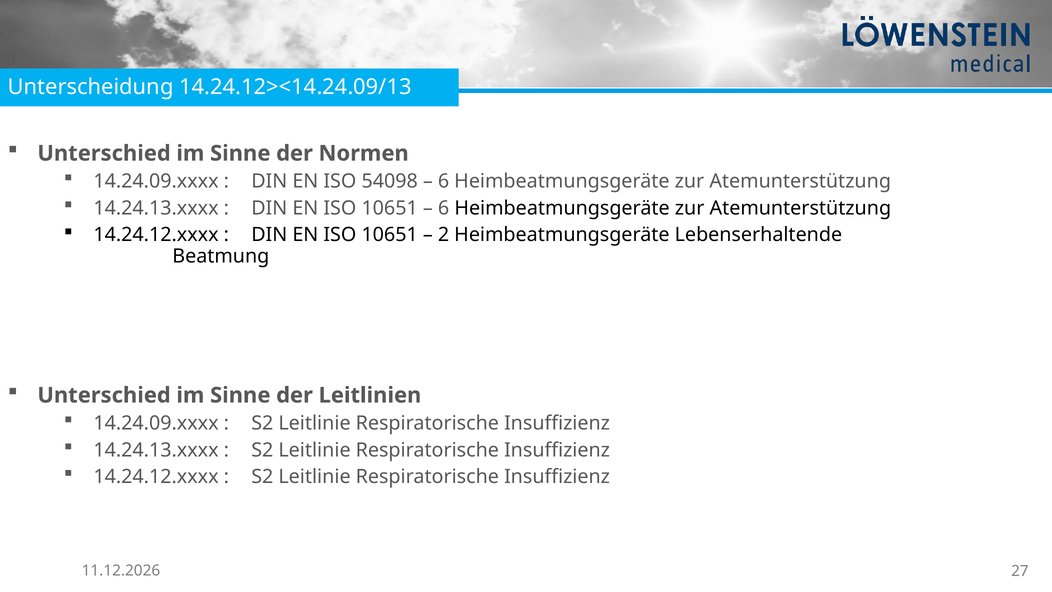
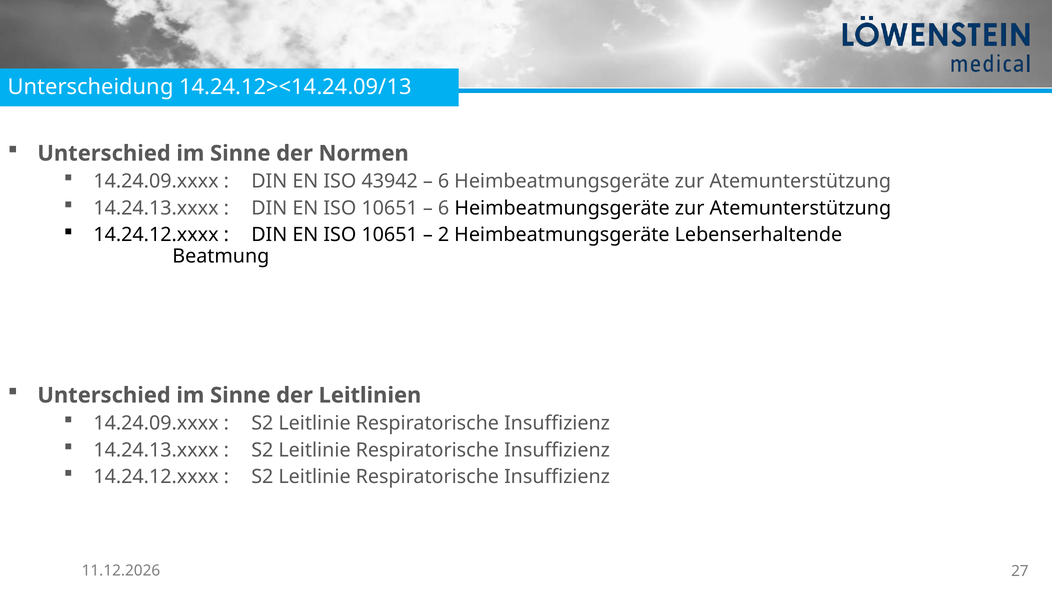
54098: 54098 -> 43942 (390, 181)
